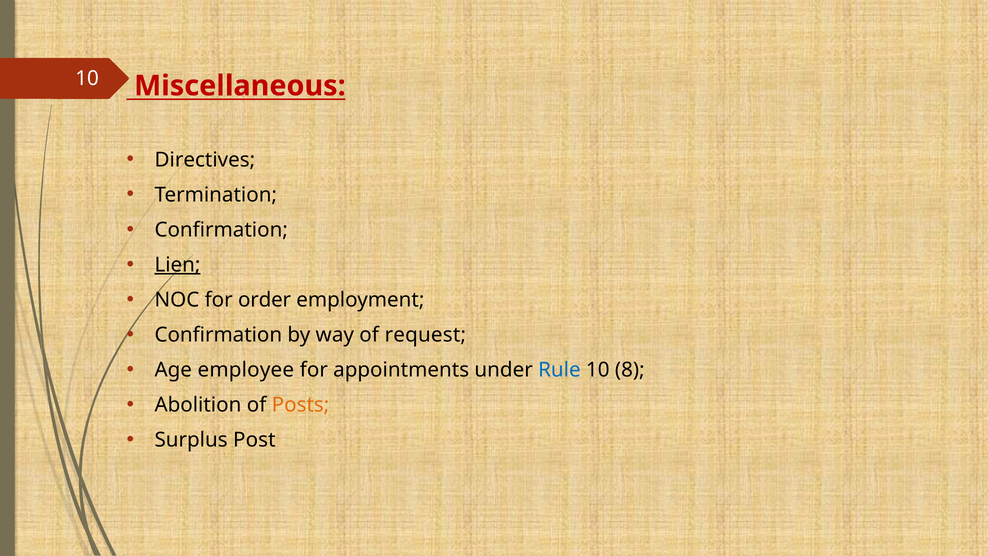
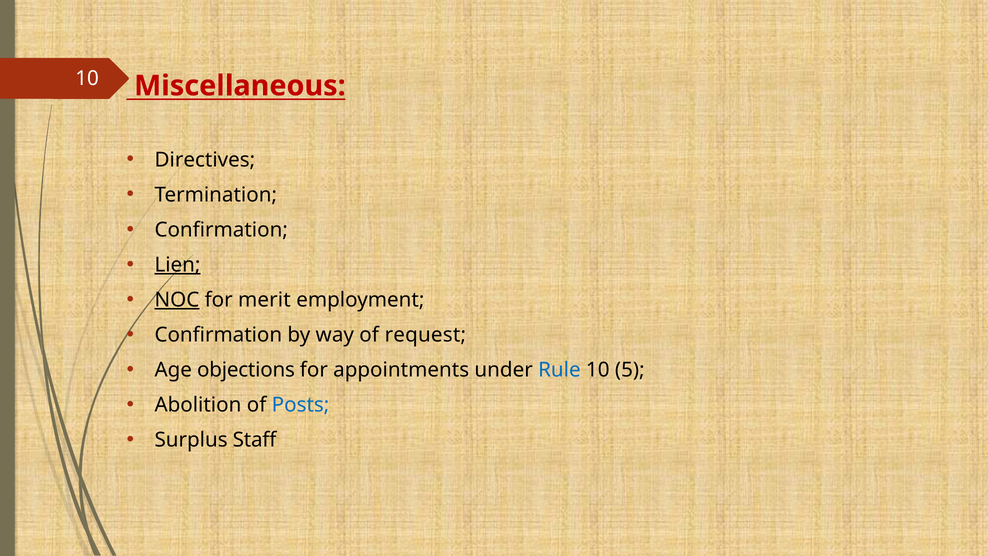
NOC underline: none -> present (177, 300)
order: order -> merit (264, 300)
employee: employee -> objections (246, 370)
8: 8 -> 5 (630, 370)
Posts colour: orange -> blue (301, 405)
Post: Post -> Staff (255, 440)
